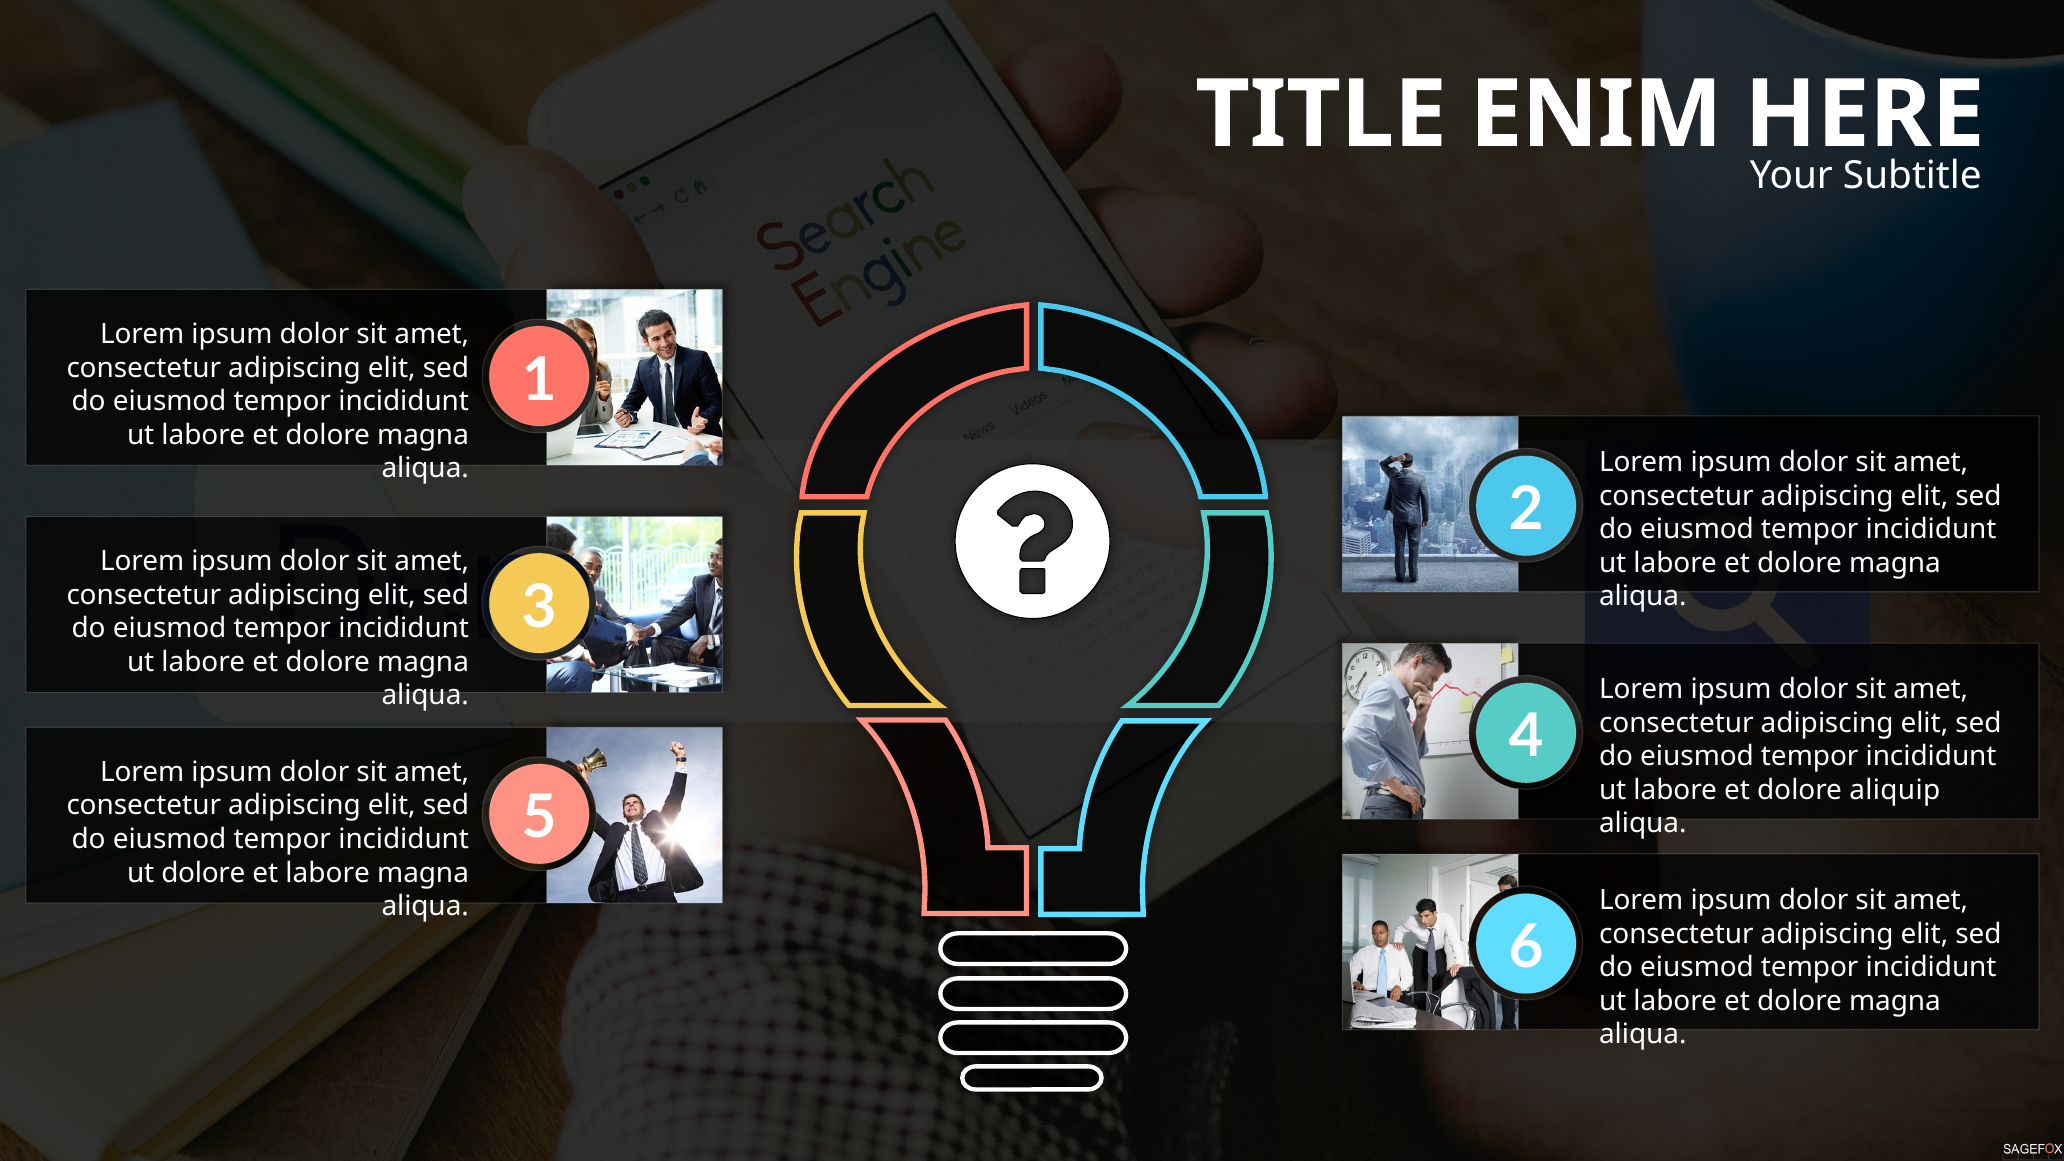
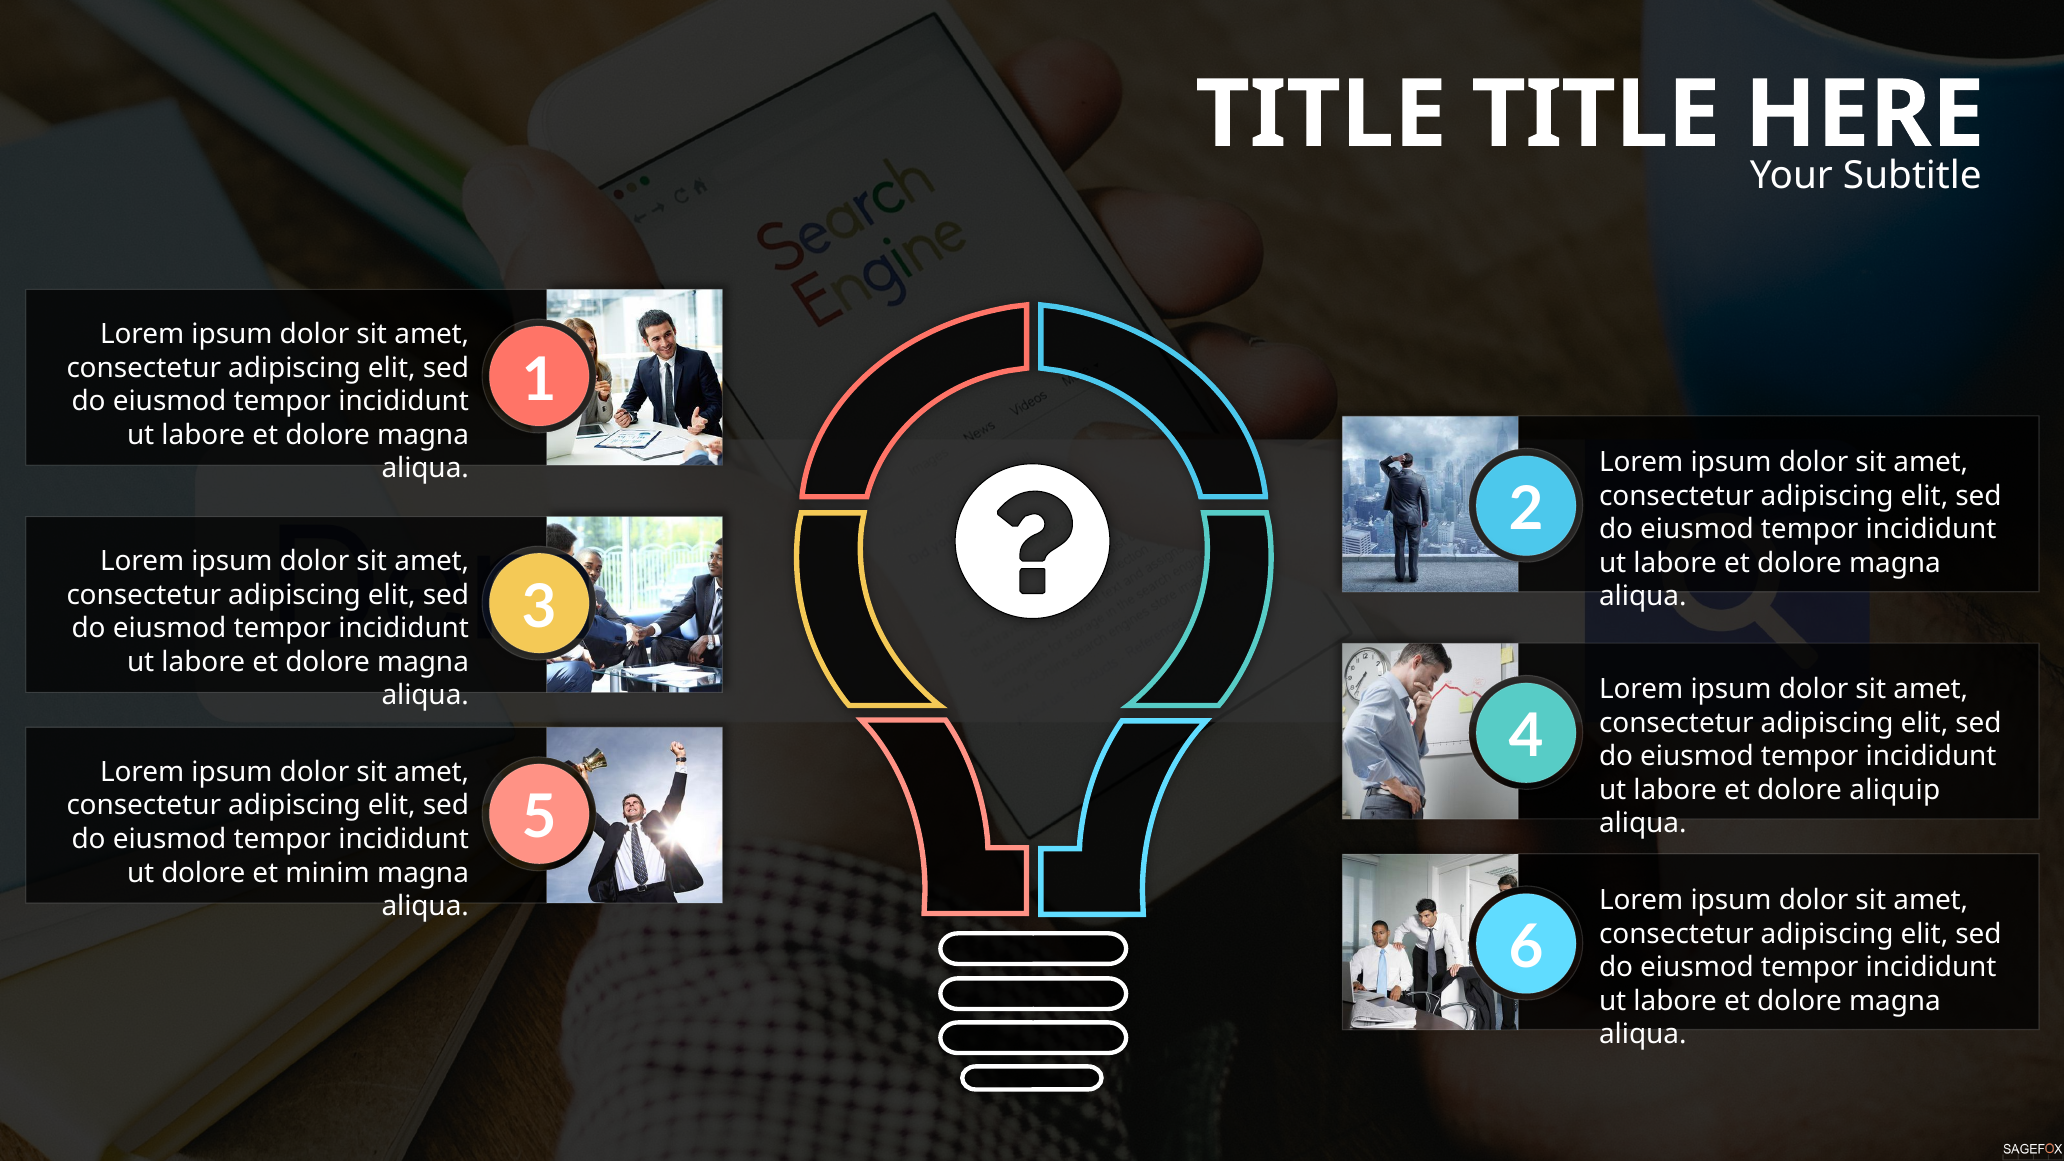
TITLE ENIM: ENIM -> TITLE (1596, 115)
et labore: labore -> minim (328, 873)
